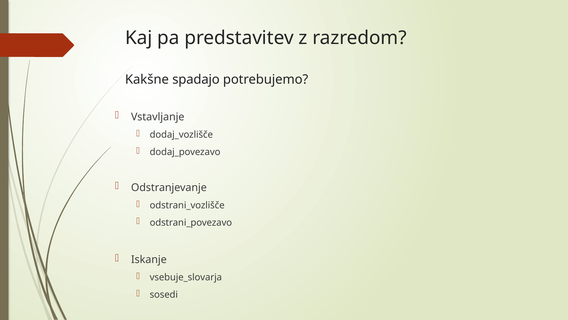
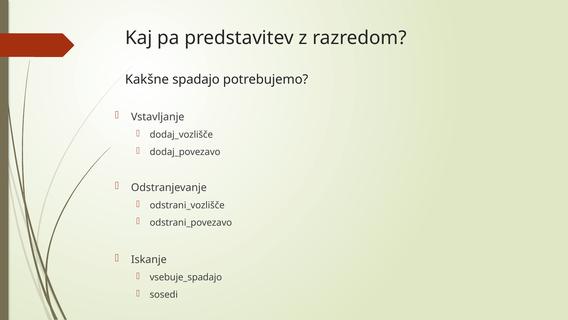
vsebuje_slovarja: vsebuje_slovarja -> vsebuje_spadajo (186, 277)
